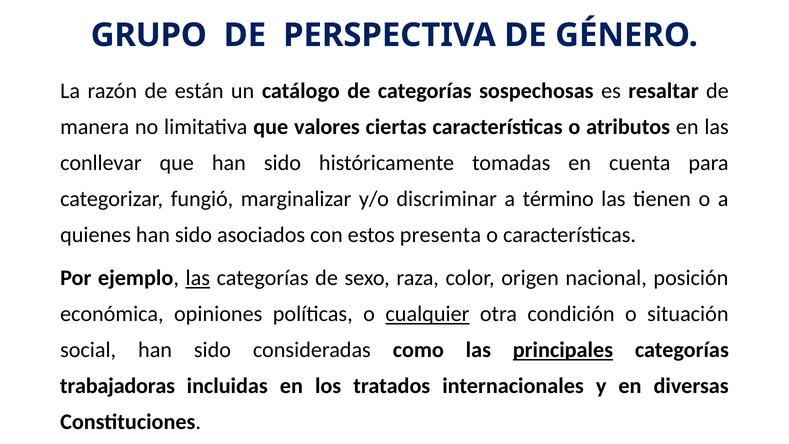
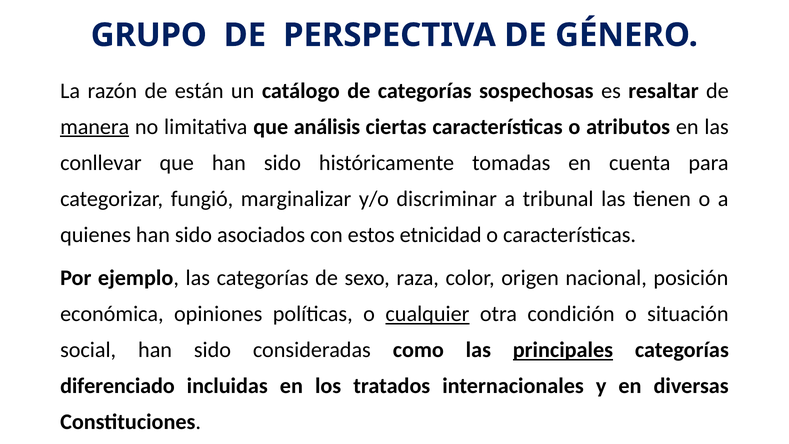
manera underline: none -> present (95, 127)
valores: valores -> análisis (327, 127)
término: término -> tribunal (558, 199)
presenta: presenta -> etnicidad (441, 235)
las underline: present -> none (198, 278)
trabajadoras: trabajadoras -> diferenciado (117, 386)
